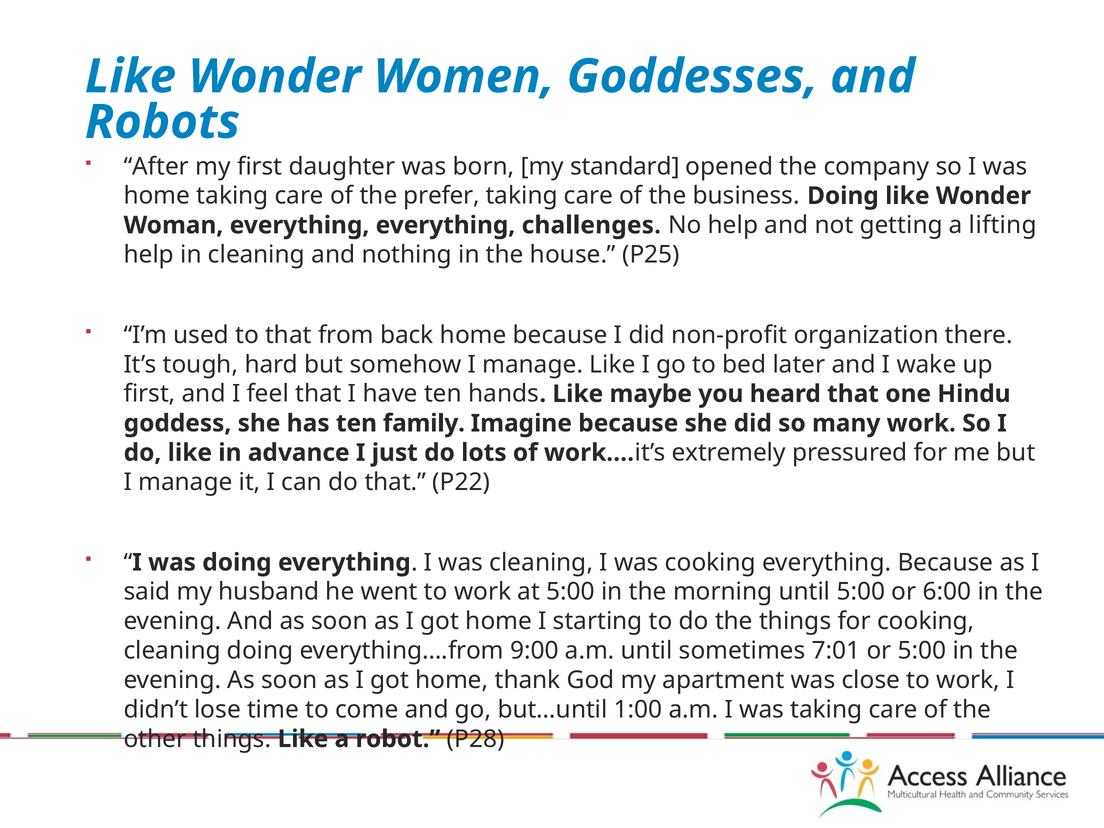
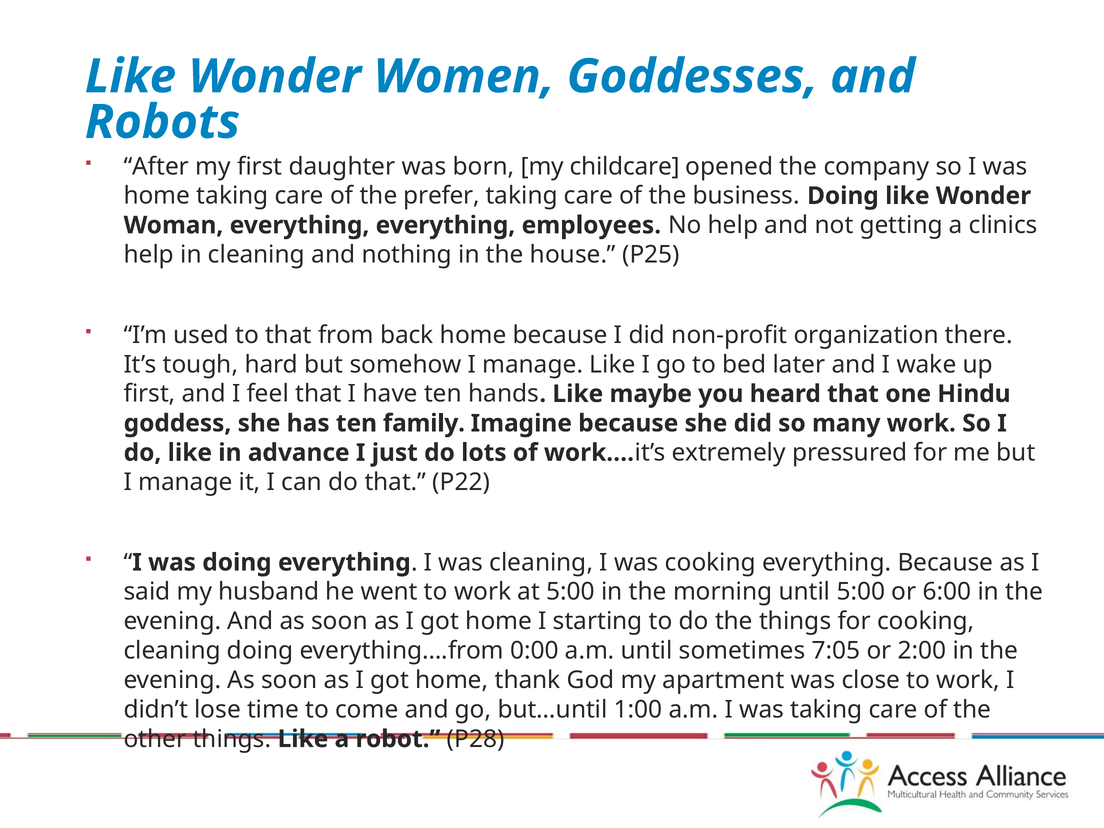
standard: standard -> childcare (625, 166)
challenges: challenges -> employees (591, 225)
lifting: lifting -> clinics (1003, 225)
9:00: 9:00 -> 0:00 (534, 651)
7:01: 7:01 -> 7:05 (836, 651)
or 5:00: 5:00 -> 2:00 (922, 651)
